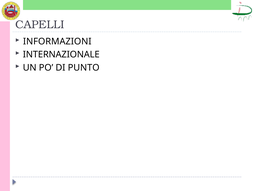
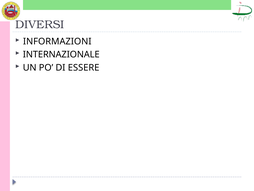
CAPELLI: CAPELLI -> DIVERSI (40, 24)
PUNTO: PUNTO -> ESSERE (84, 68)
